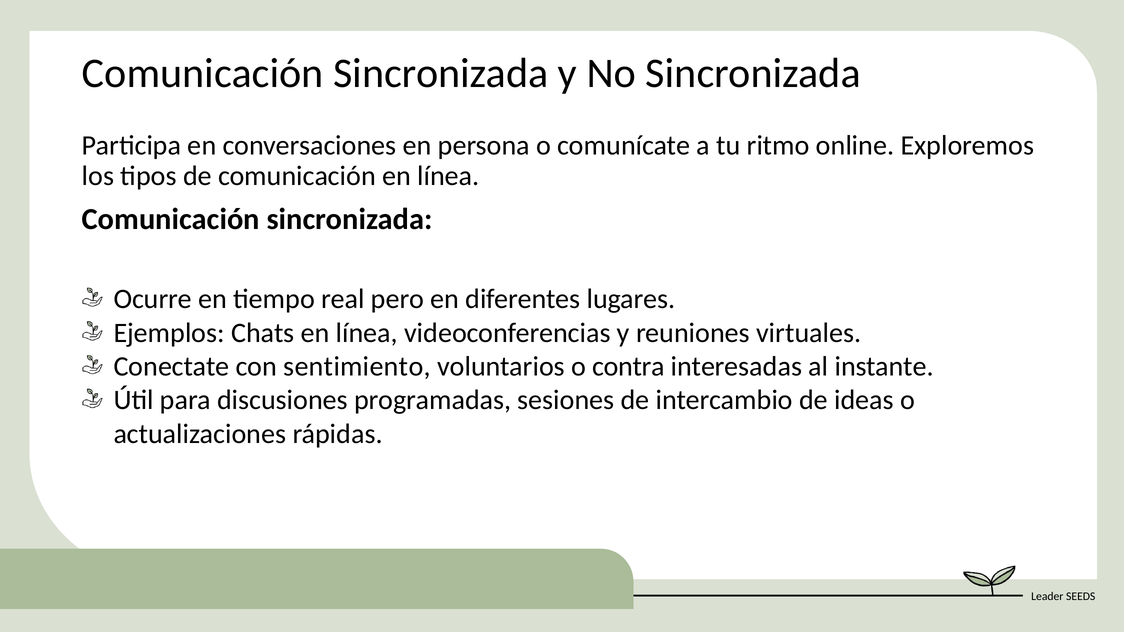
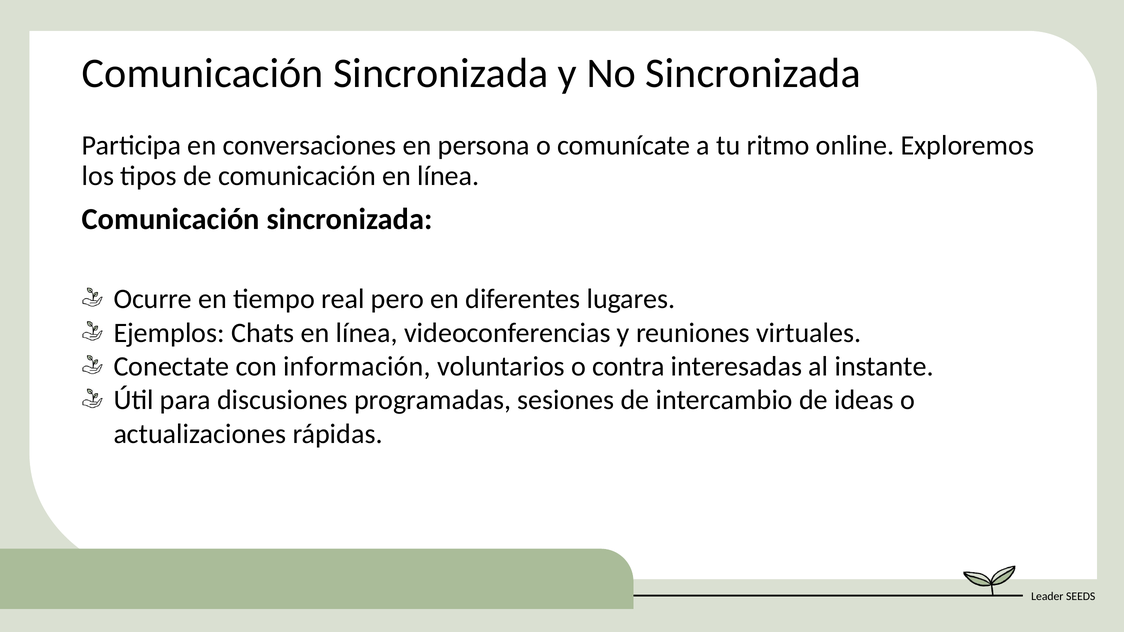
sentimiento: sentimiento -> información (357, 367)
